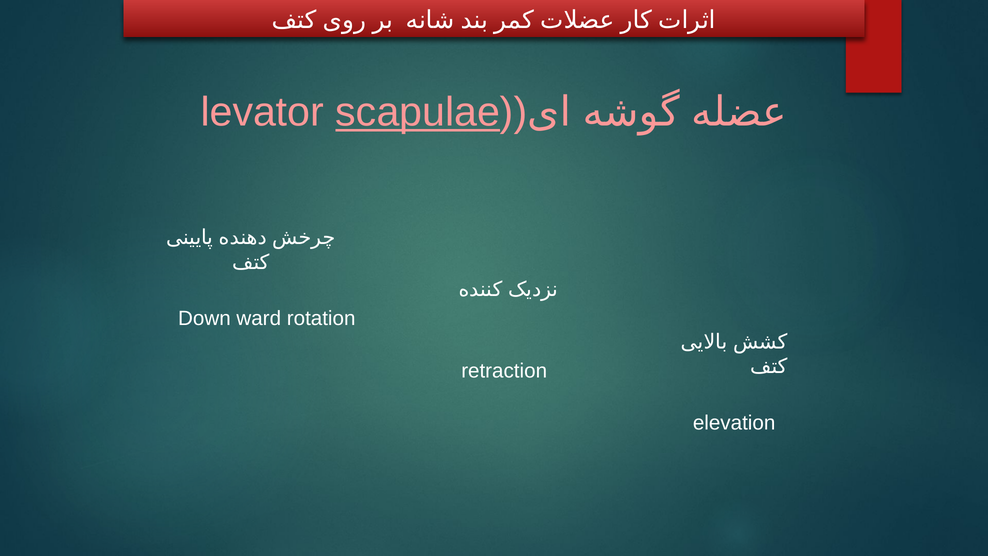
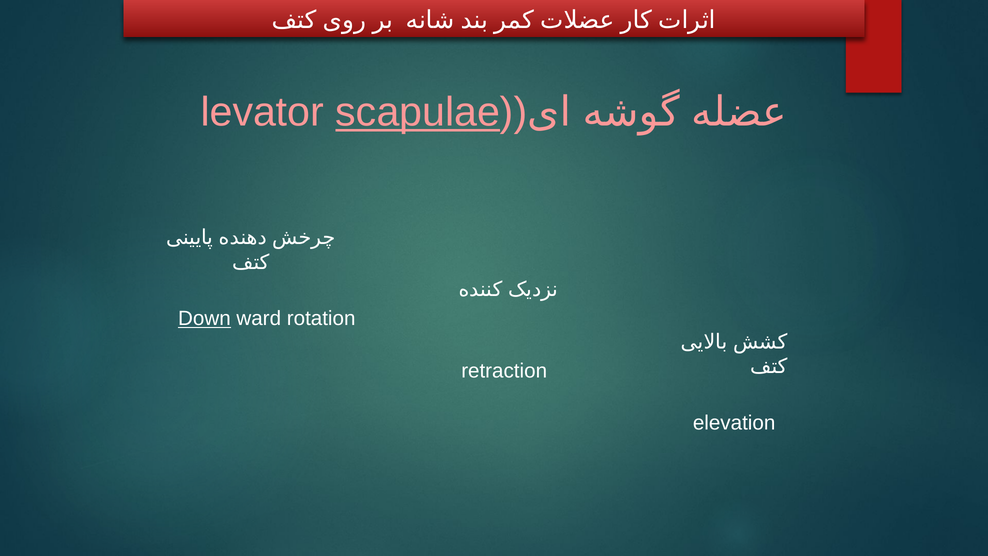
Down underline: none -> present (204, 318)
